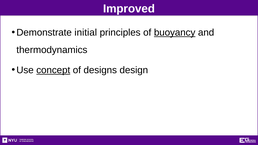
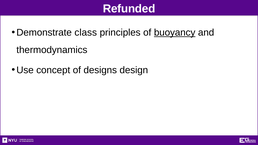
Improved: Improved -> Refunded (129, 9)
initial: initial -> class (86, 33)
concept underline: present -> none (53, 70)
